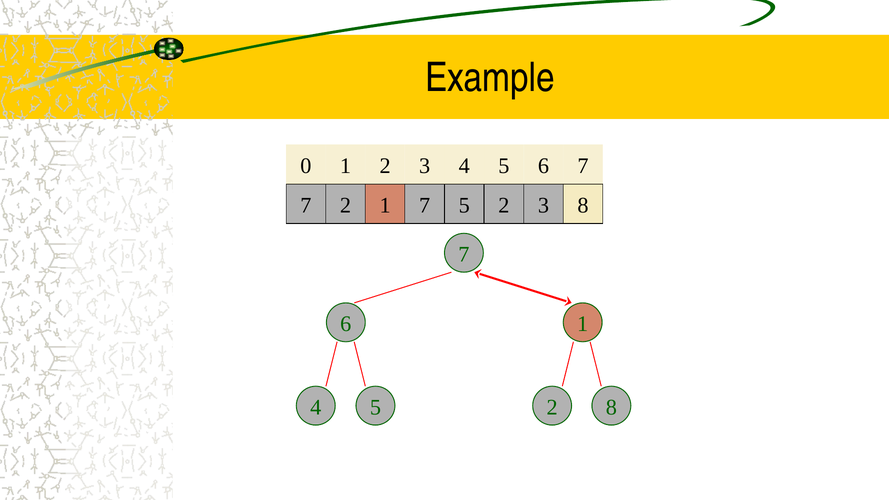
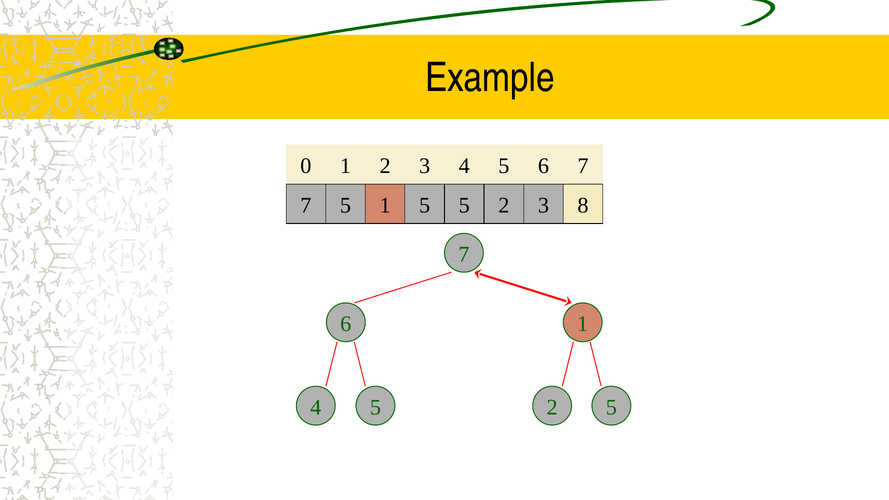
7 2: 2 -> 5 (345, 205)
1 7: 7 -> 5 (425, 205)
2 8: 8 -> 5 (611, 407)
